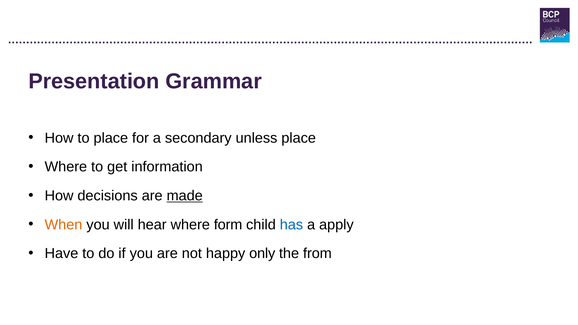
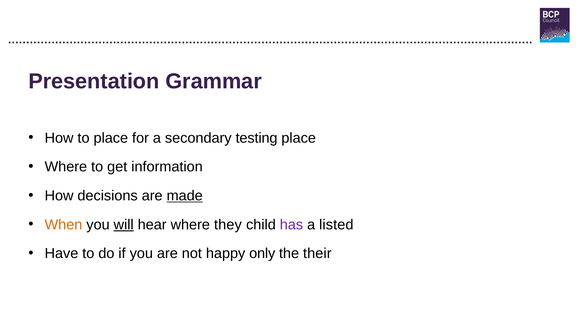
unless: unless -> testing (257, 138)
will underline: none -> present (124, 225)
form: form -> they (228, 225)
has colour: blue -> purple (291, 225)
apply: apply -> listed (336, 225)
from: from -> their (317, 254)
